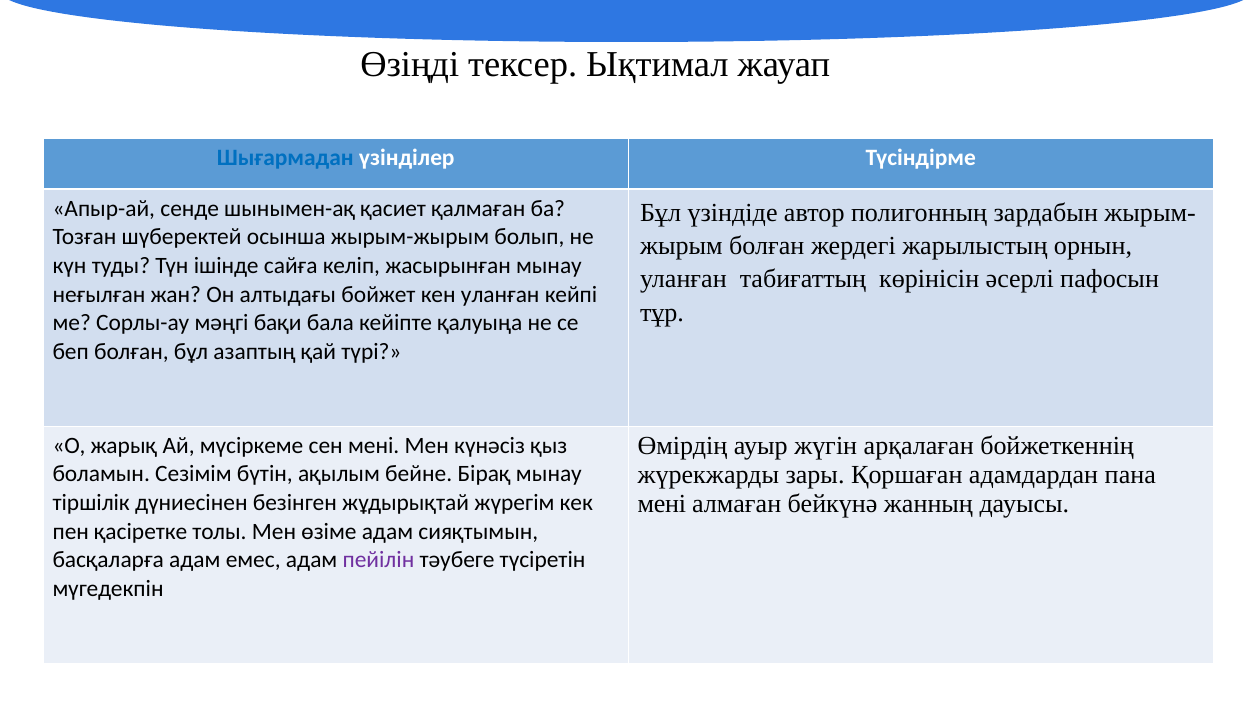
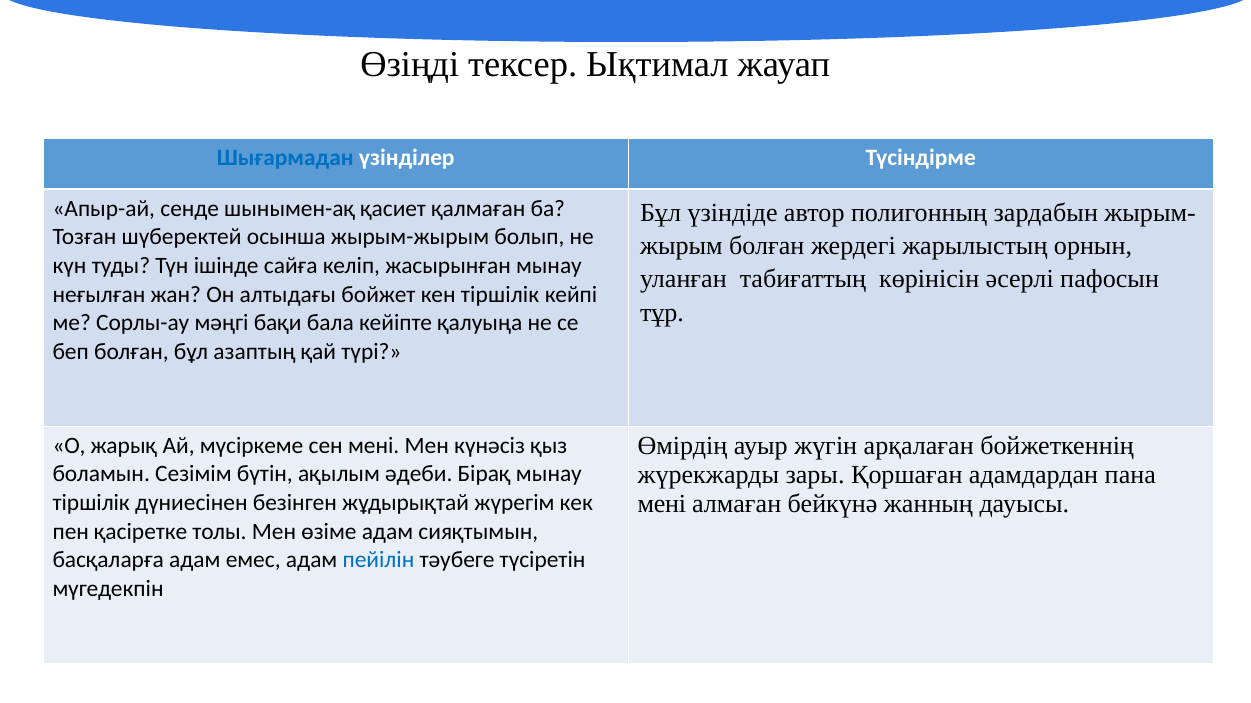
кен уланған: уланған -> тіршілік (500, 295)
бейне: бейне -> әдеби (419, 475)
пейілін colour: purple -> blue (378, 560)
